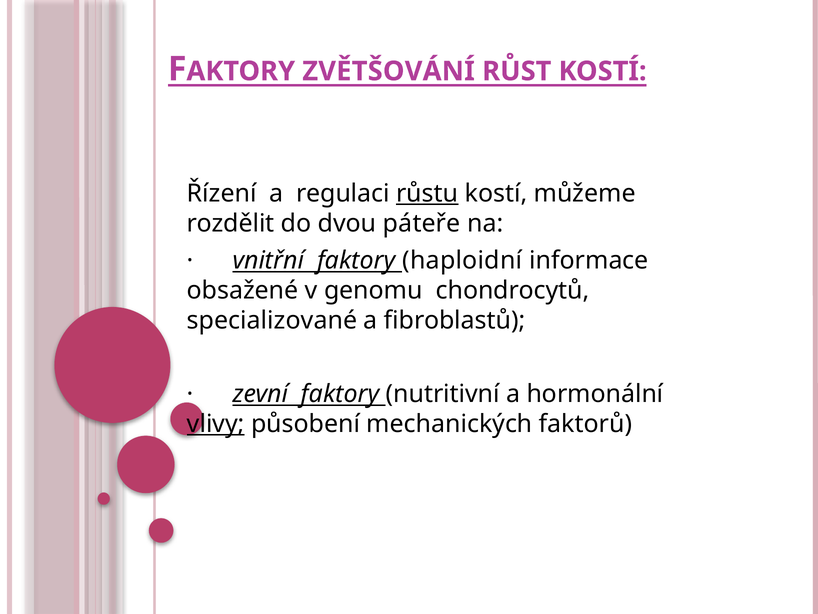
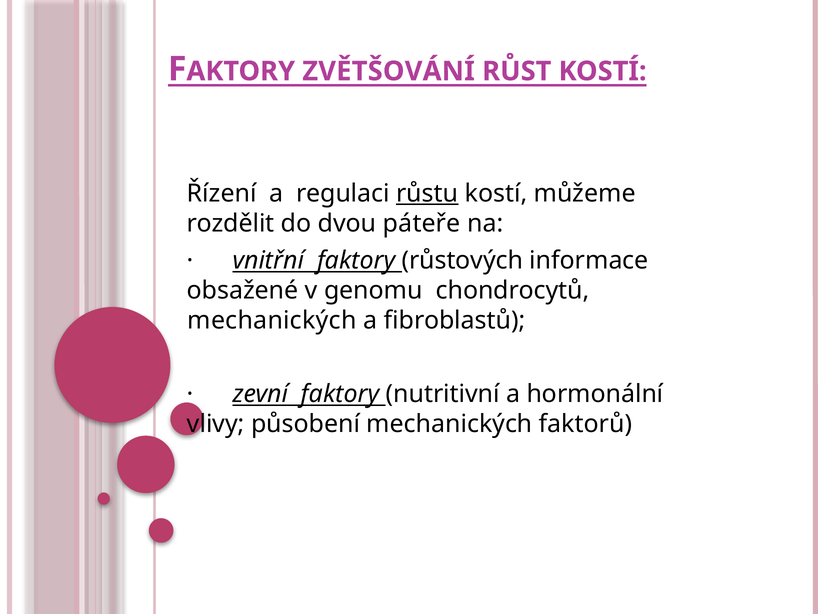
haploidní: haploidní -> růstových (462, 260)
specializované: specializované -> mechanických (272, 320)
vlivy underline: present -> none (216, 424)
